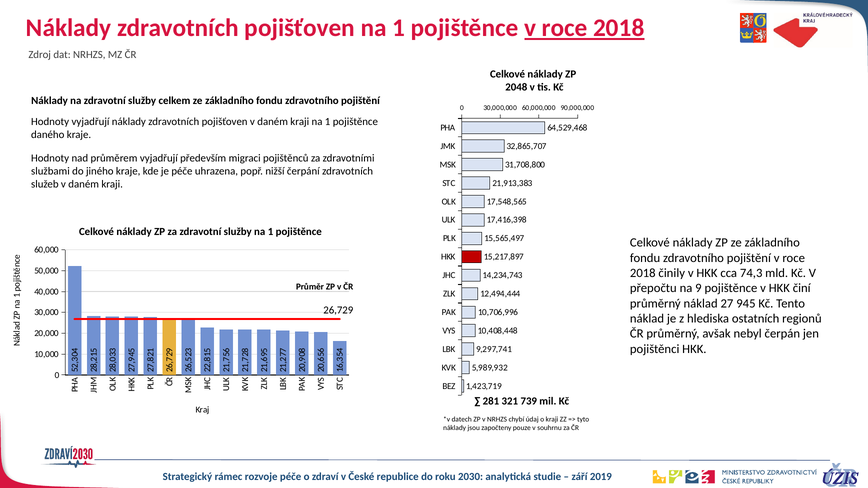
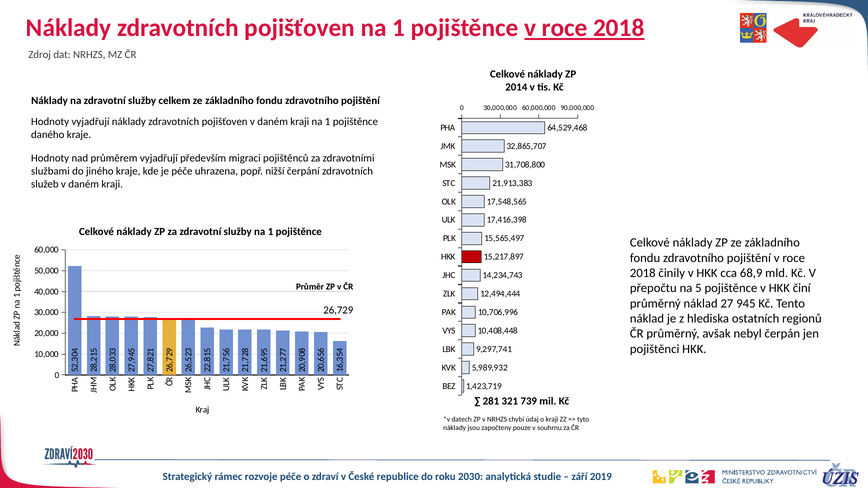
2048: 2048 -> 2014 (516, 87)
74,3: 74,3 -> 68,9 (751, 273)
na 9: 9 -> 5 (698, 288)
